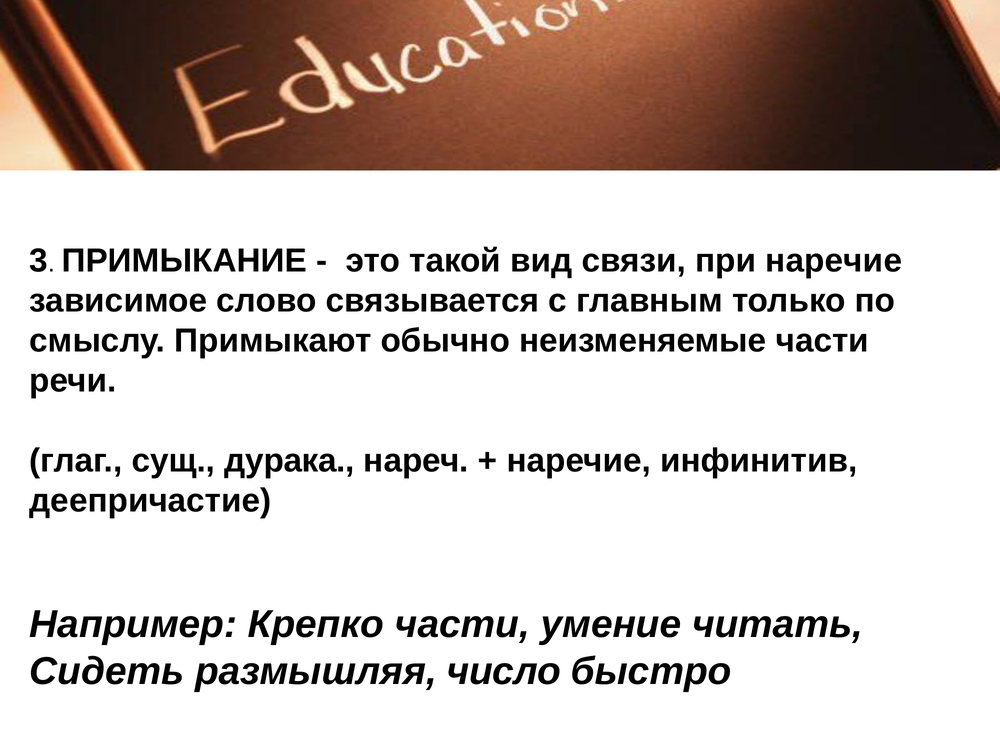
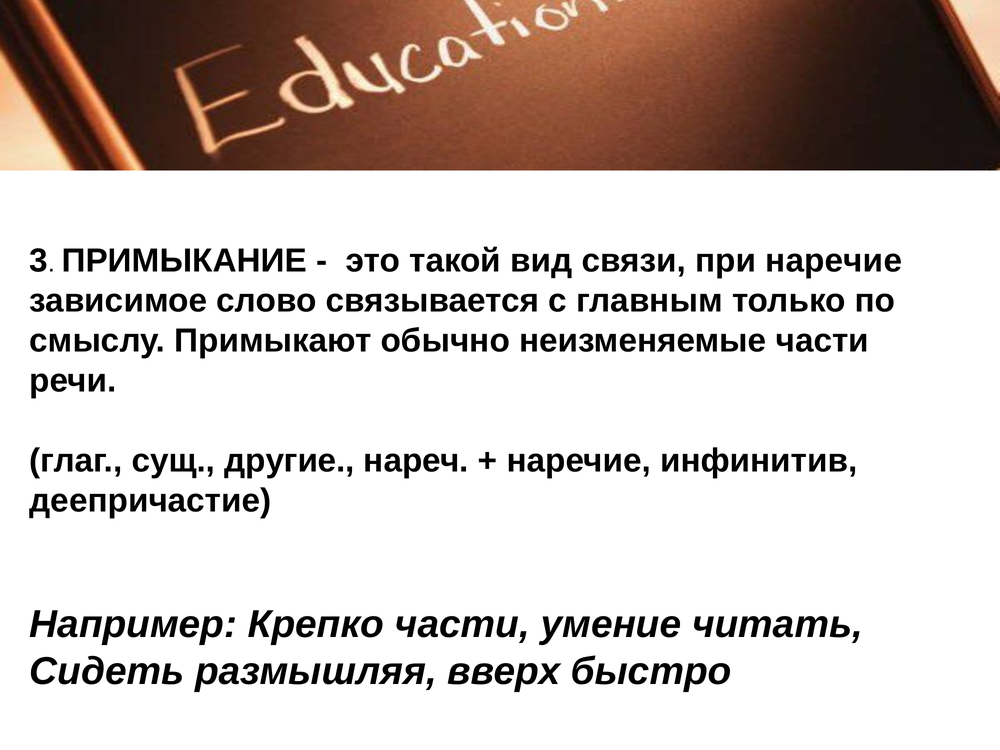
дурака: дурака -> другие (289, 461)
число: число -> вверх (504, 671)
